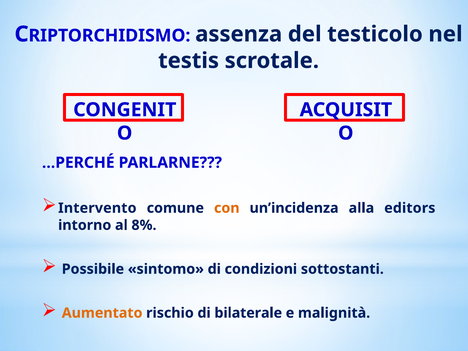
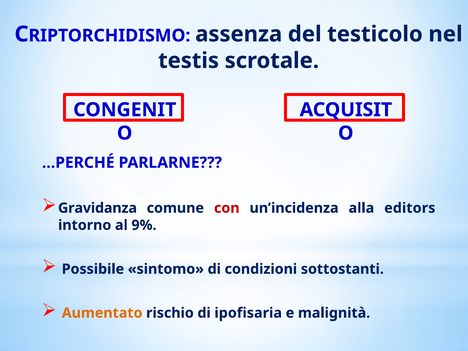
Intervento: Intervento -> Gravidanza (97, 208)
con colour: orange -> red (227, 208)
8%: 8% -> 9% (144, 225)
bilaterale: bilaterale -> ipofisaria (248, 313)
